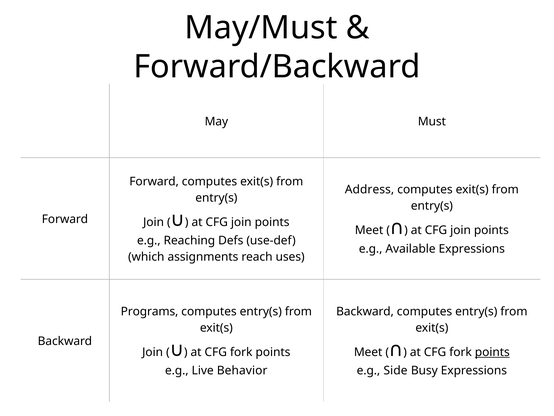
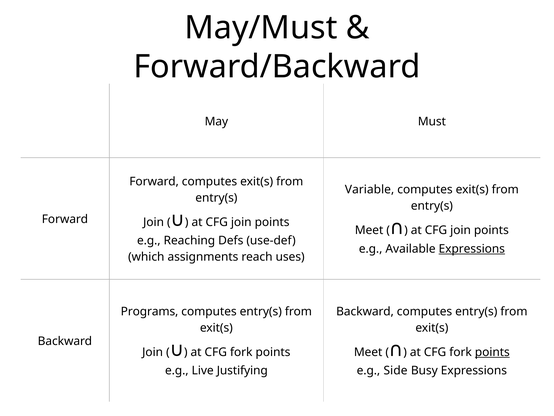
Address: Address -> Variable (370, 189)
Expressions underline: none -> present (472, 248)
Behavior: Behavior -> Justifying (242, 370)
